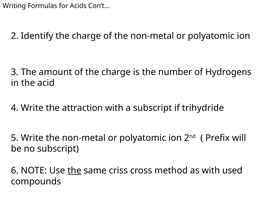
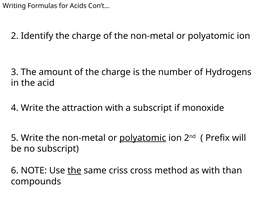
trihydride: trihydride -> monoxide (203, 108)
polyatomic underline: none -> present (143, 137)
used: used -> than (232, 170)
